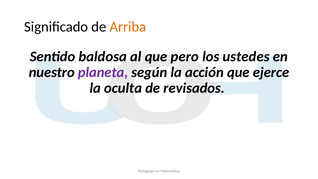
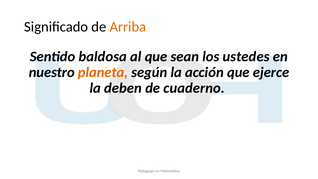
pero: pero -> sean (185, 57)
planeta colour: purple -> orange (103, 72)
oculta: oculta -> deben (123, 88)
revisados: revisados -> cuaderno (194, 88)
